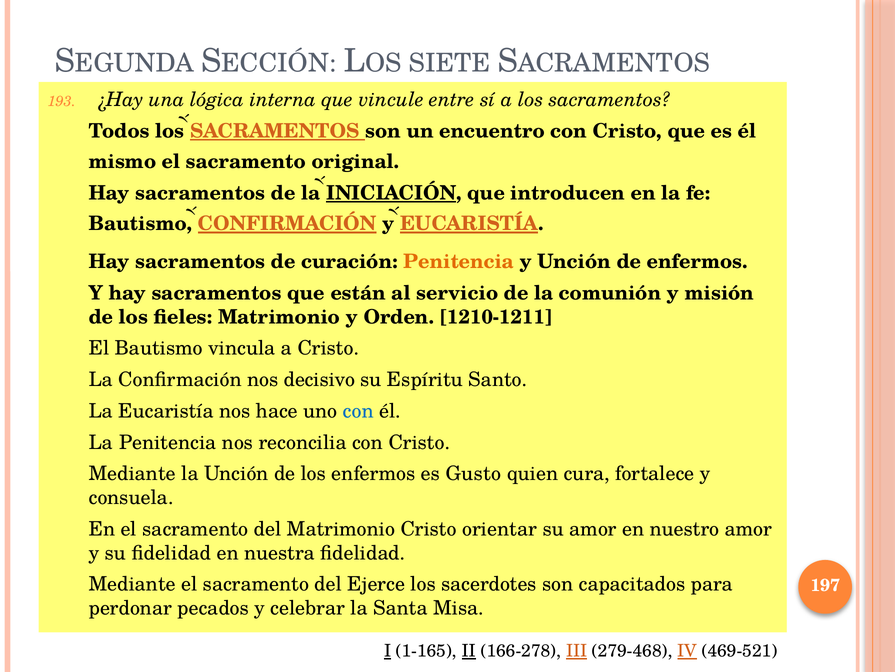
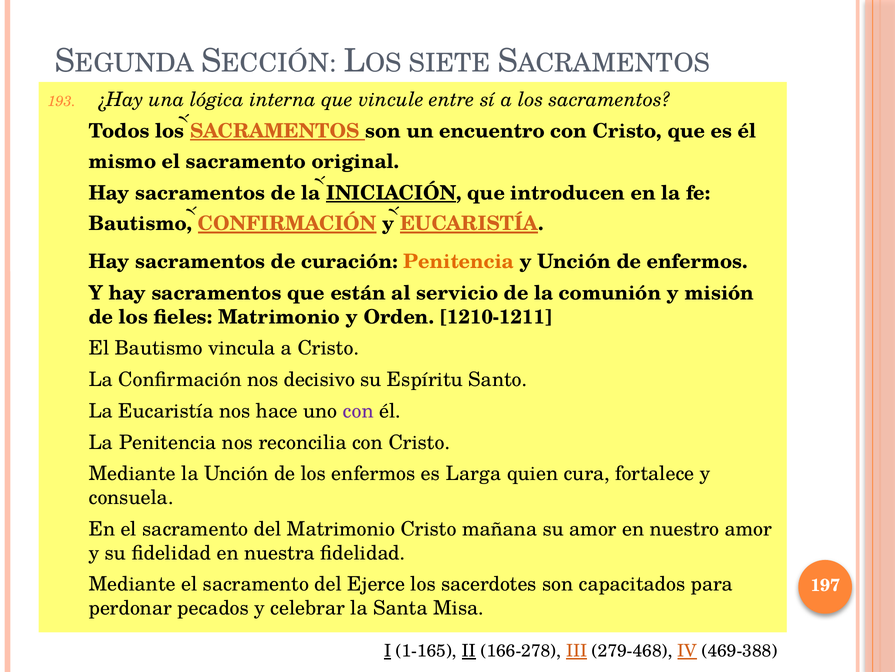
con colour: blue -> purple (358, 411)
Gusto: Gusto -> Larga (473, 473)
orientar: orientar -> mañana (500, 528)
469-521: 469-521 -> 469-388 (740, 650)
